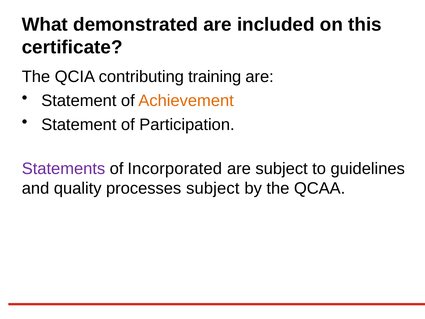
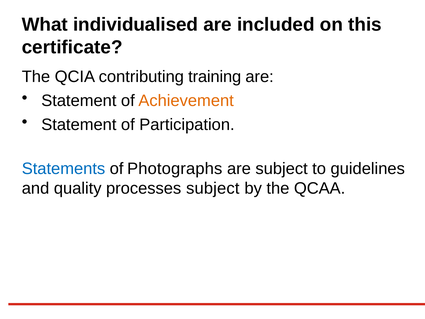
demonstrated: demonstrated -> individualised (136, 25)
Statements colour: purple -> blue (63, 169)
Incorporated: Incorporated -> Photographs (175, 169)
